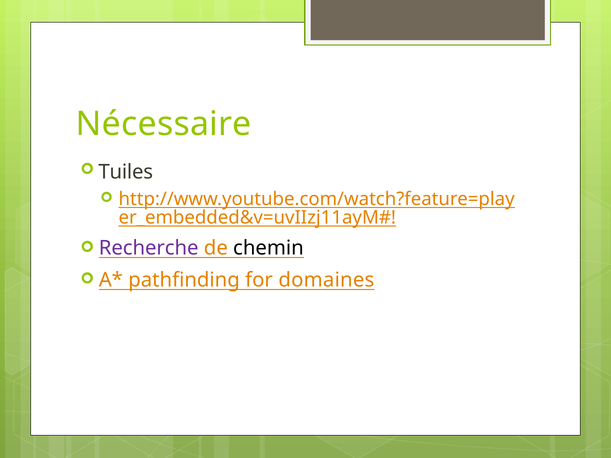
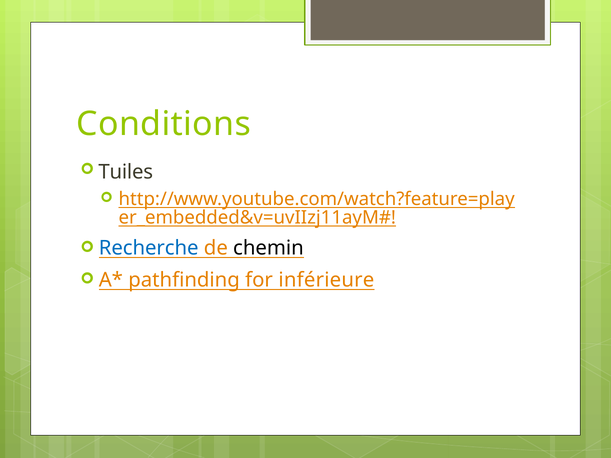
Nécessaire: Nécessaire -> Conditions (164, 124)
Recherche colour: purple -> blue (149, 248)
domaines: domaines -> inférieure (326, 280)
